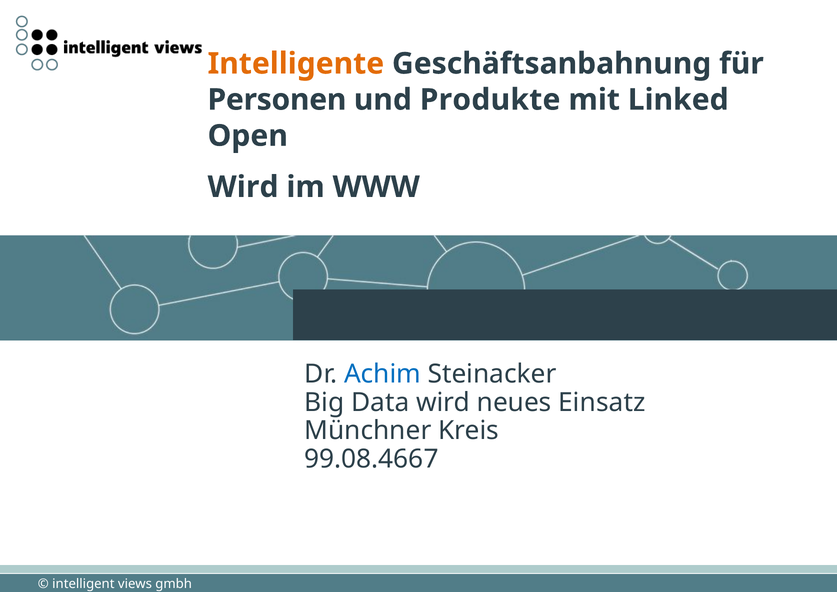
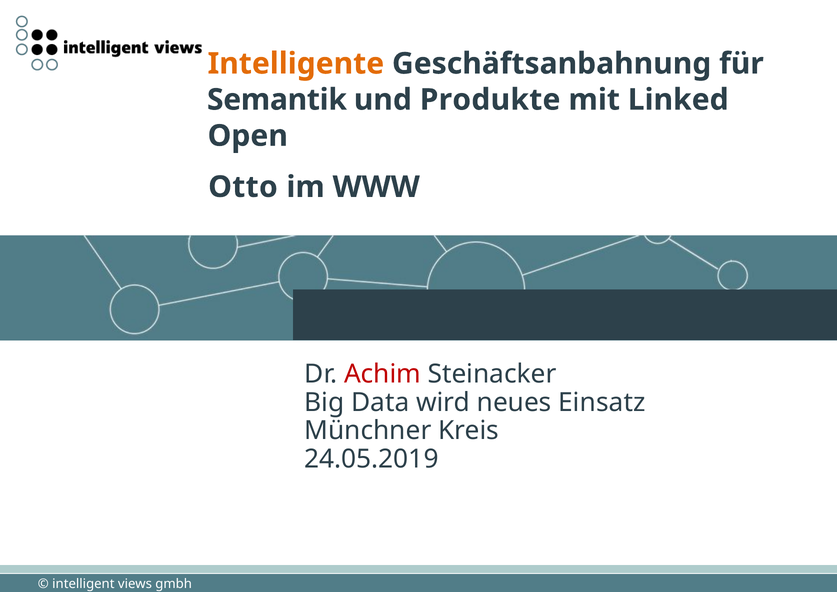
Personen: Personen -> Semantik (277, 100)
Wird: Wird -> Otto (243, 187)
Achim colour: blue -> red (382, 374)
99.08.4667: 99.08.4667 -> 24.05.2019 (371, 459)
